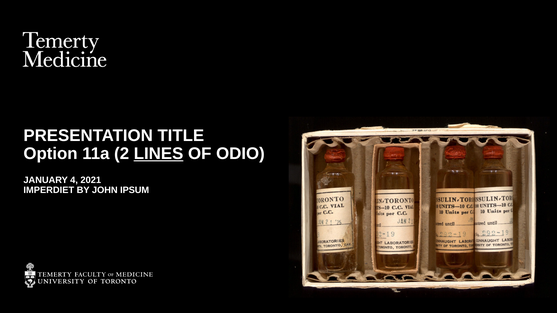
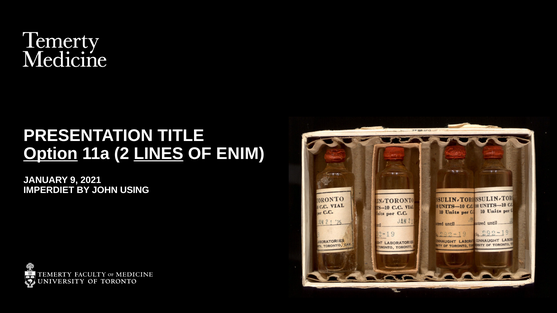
Option underline: none -> present (51, 154)
ODIO: ODIO -> ENIM (240, 154)
4: 4 -> 9 (74, 180)
IPSUM: IPSUM -> USING (135, 190)
